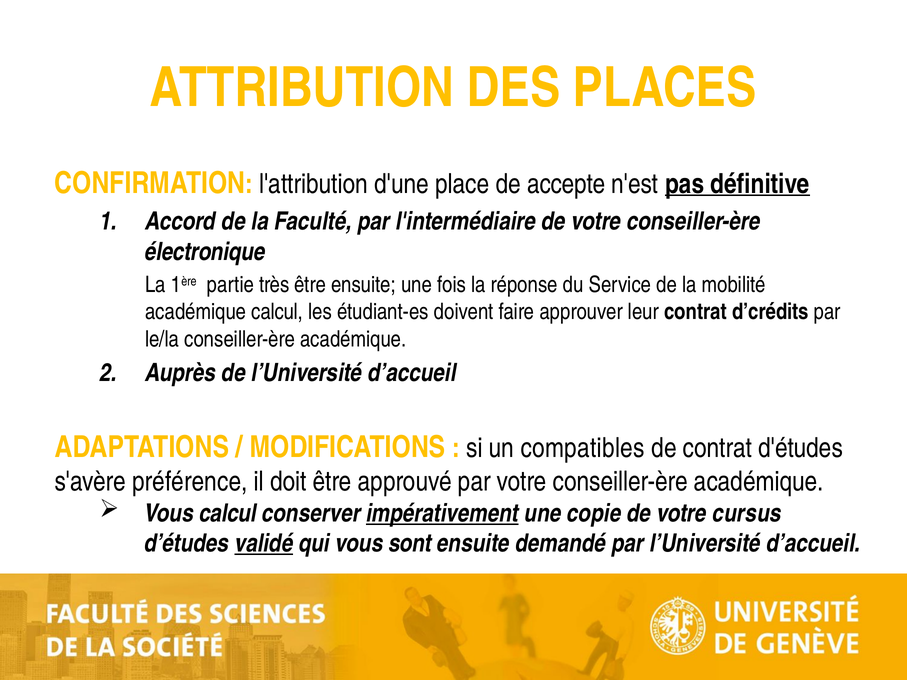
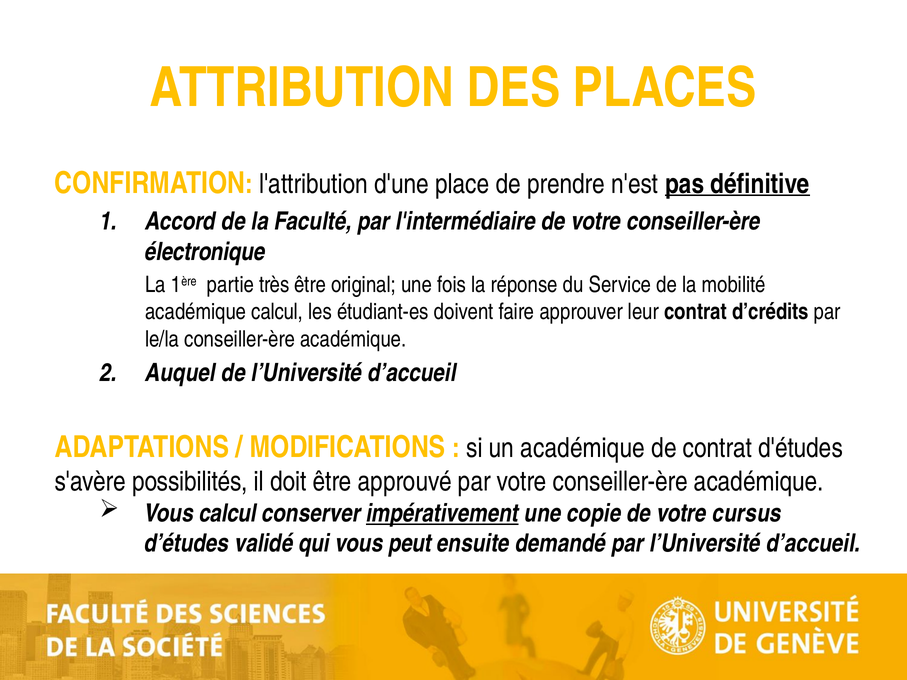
accepte: accepte -> prendre (566, 184)
être ensuite: ensuite -> original (363, 285)
Auprès: Auprès -> Auquel (180, 373)
un compatibles: compatibles -> académique (583, 448)
préférence: préférence -> possibilités (190, 482)
validé underline: present -> none (264, 544)
sont: sont -> peut (410, 544)
